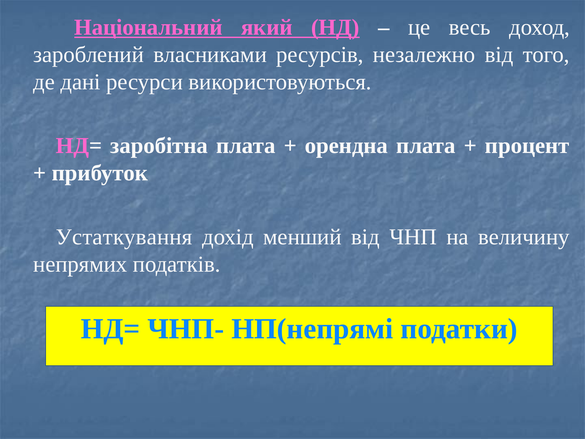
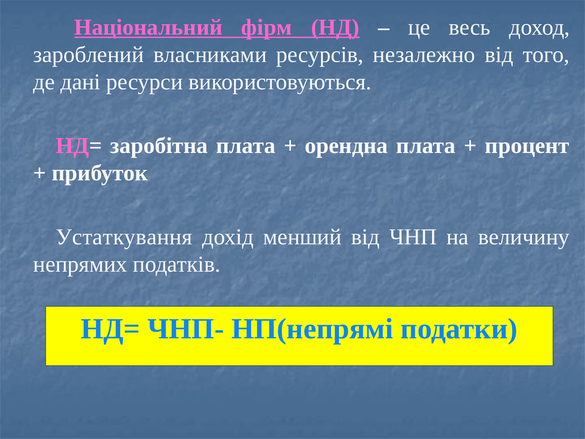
який: який -> фірм (267, 27)
